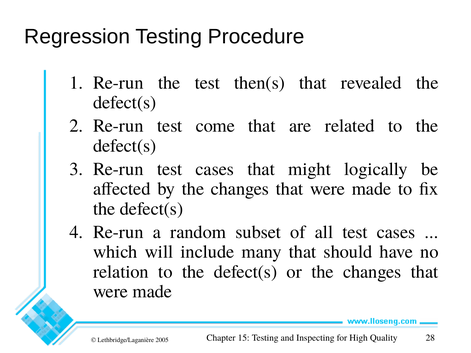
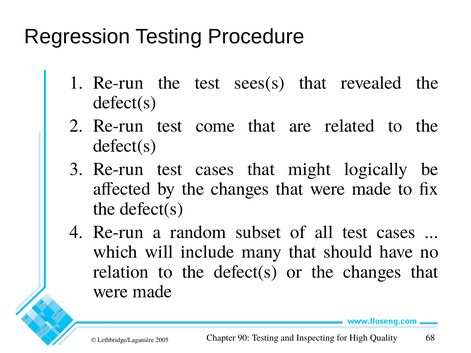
then(s: then(s -> sees(s (259, 83)
15: 15 -> 90 (244, 338)
28: 28 -> 68 (430, 338)
